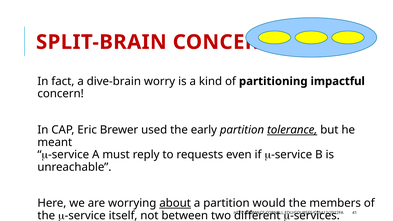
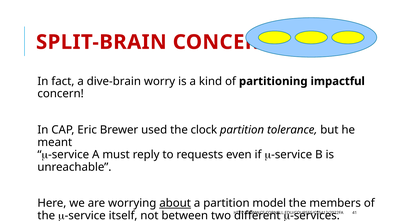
early: early -> clock (204, 130)
tolerance underline: present -> none (292, 130)
would: would -> model (269, 203)
